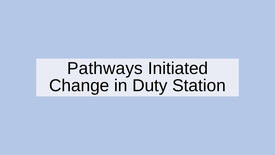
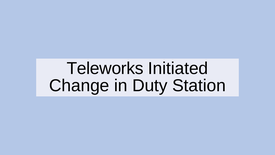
Pathways: Pathways -> Teleworks (105, 68)
